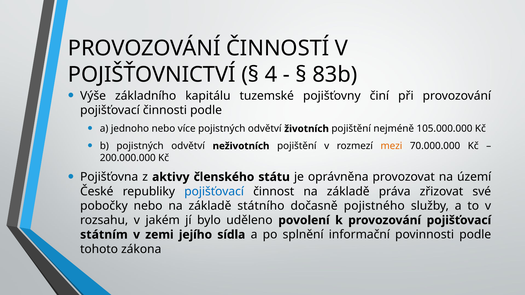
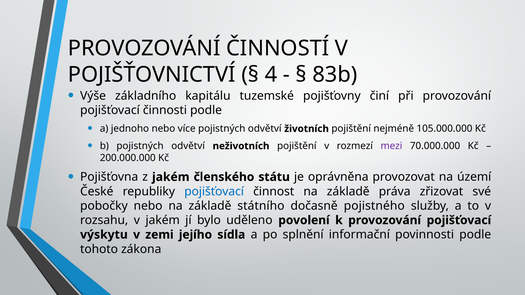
mezi colour: orange -> purple (391, 146)
z aktivy: aktivy -> jakém (171, 177)
státním: státním -> výskytu (104, 235)
